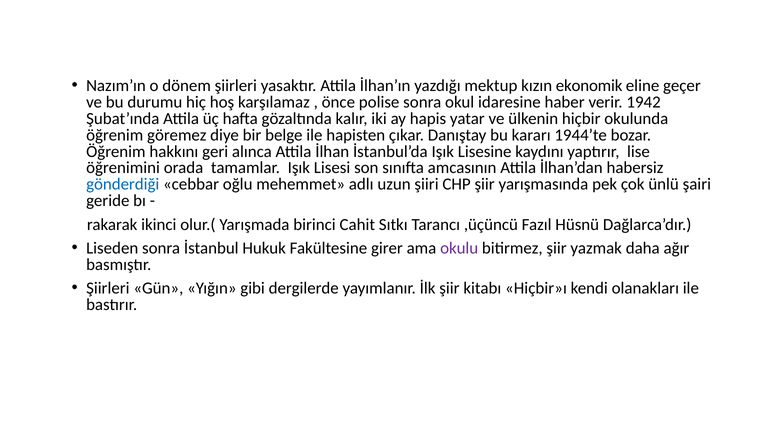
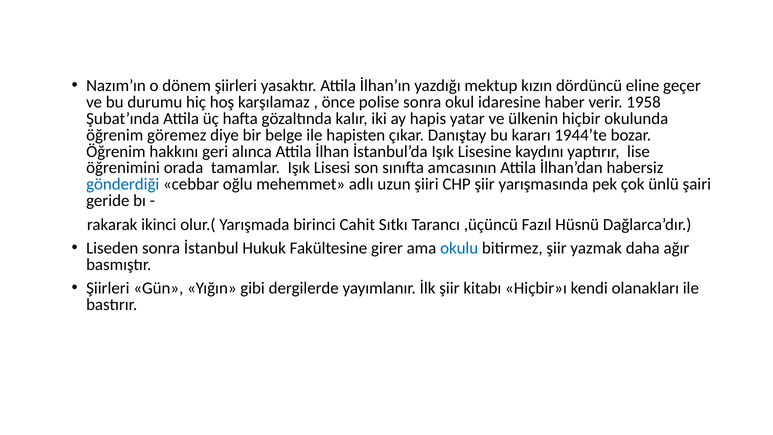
ekonomik: ekonomik -> dördüncü (589, 86)
1942: 1942 -> 1958 (644, 102)
okulu colour: purple -> blue (459, 248)
